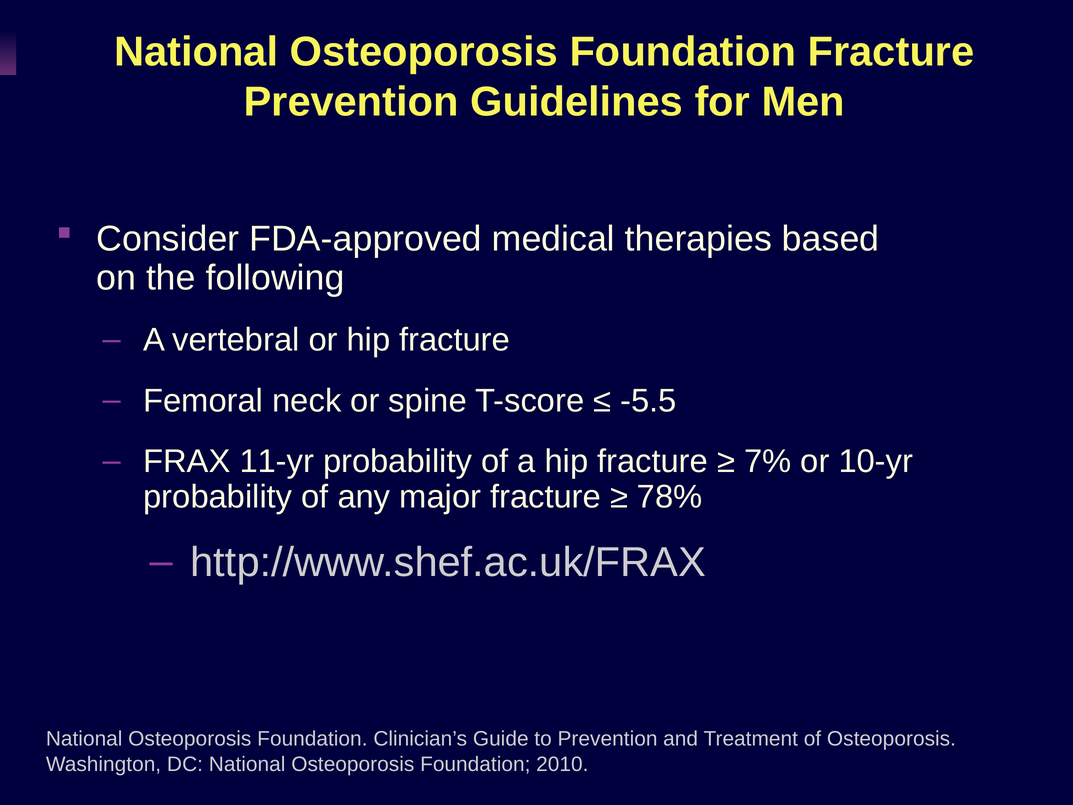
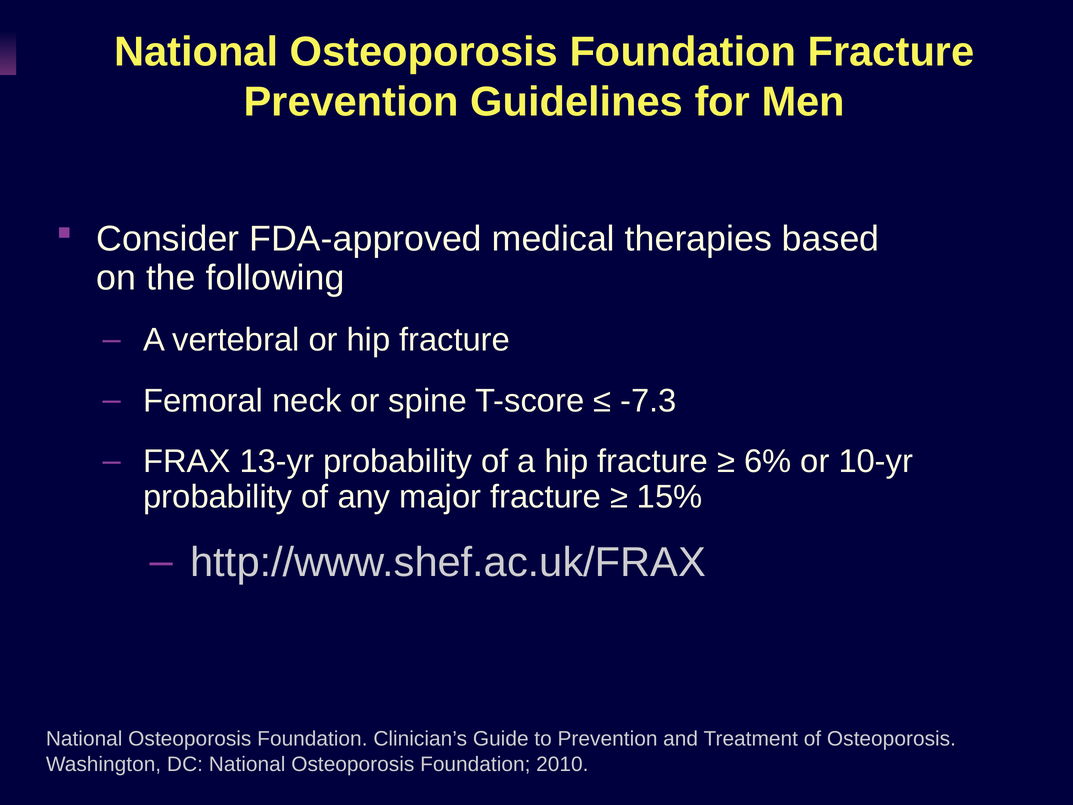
-5.5: -5.5 -> -7.3 (648, 401)
11-yr: 11-yr -> 13-yr (277, 462)
7%: 7% -> 6% (768, 462)
78%: 78% -> 15% (670, 497)
